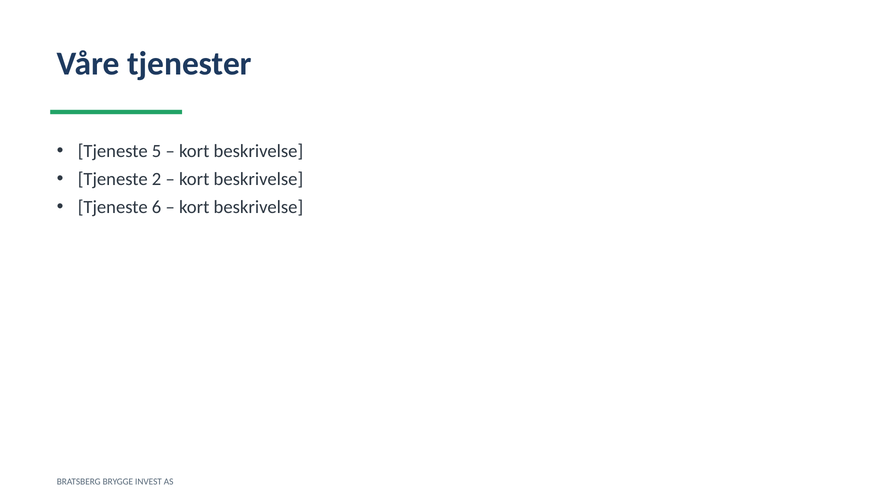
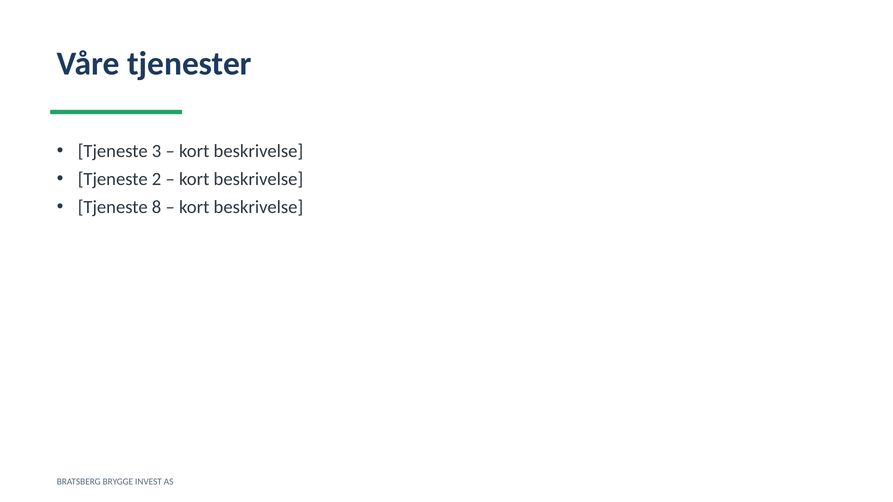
5: 5 -> 3 (157, 151)
6: 6 -> 8 (157, 207)
